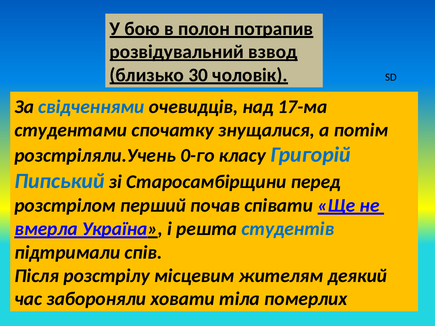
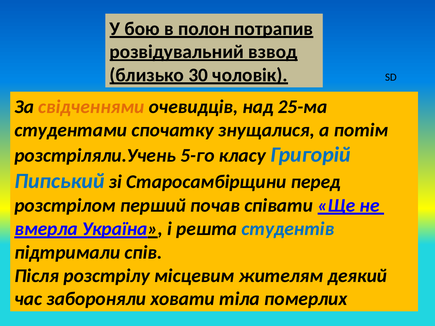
свідченнями colour: blue -> orange (91, 107)
17-ма: 17-ма -> 25-ма (303, 107)
0-го: 0-го -> 5-го (198, 156)
